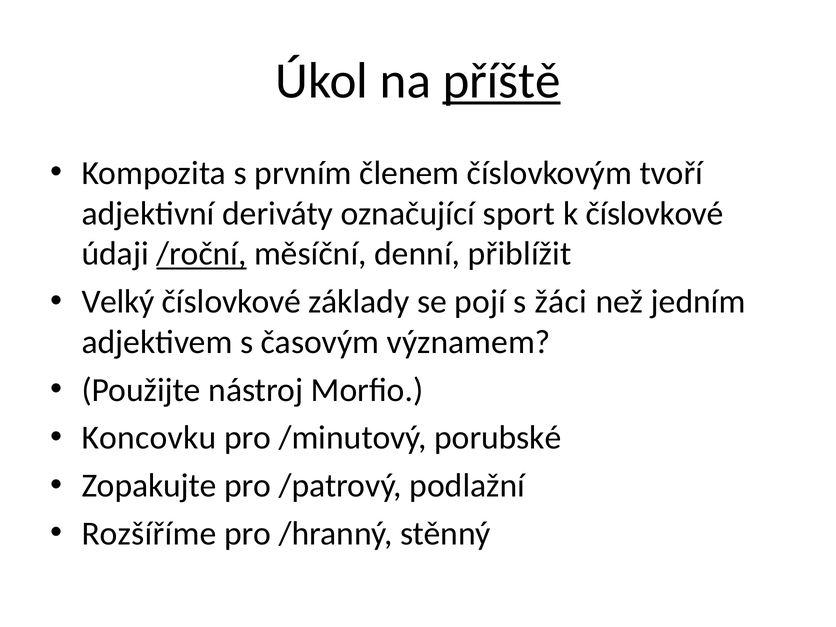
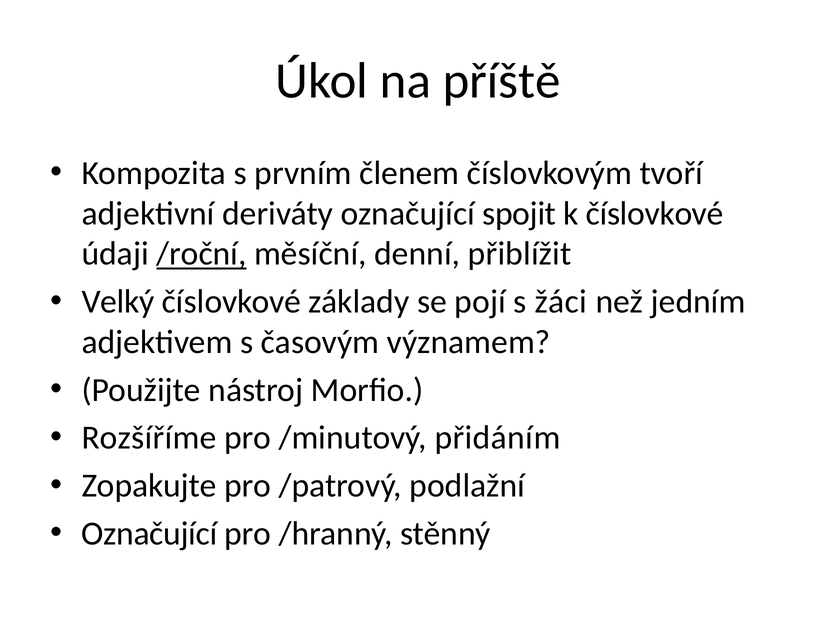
příště underline: present -> none (501, 81)
sport: sport -> spojit (519, 213)
Koncovku: Koncovku -> Rozšíříme (149, 438)
porubské: porubské -> přidáním (498, 438)
Rozšíříme: Rozšíříme -> Označující (149, 534)
